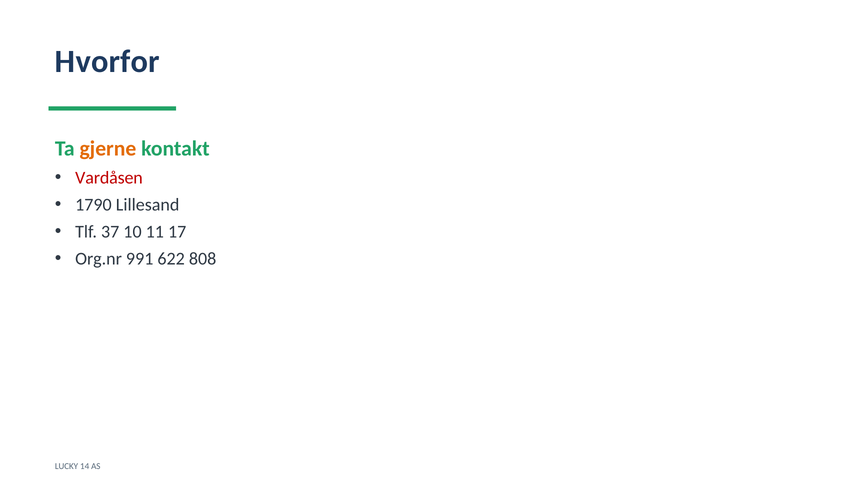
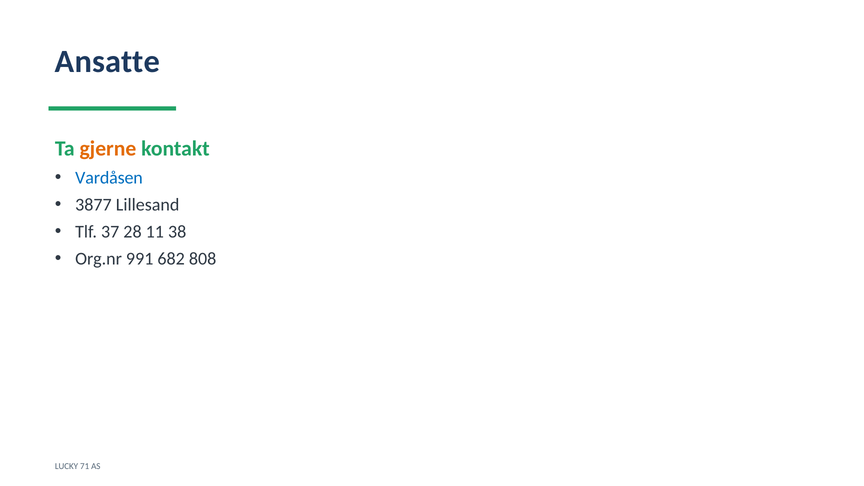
Hvorfor: Hvorfor -> Ansatte (108, 62)
Vardåsen colour: red -> blue (109, 178)
1790: 1790 -> 3877 (93, 205)
10: 10 -> 28 (132, 232)
17: 17 -> 38 (177, 232)
622: 622 -> 682 (171, 259)
14: 14 -> 71 (85, 466)
